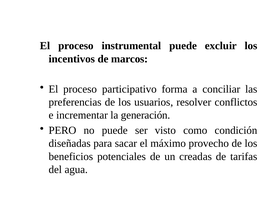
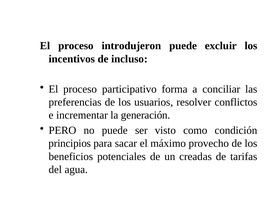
instrumental: instrumental -> introdujeron (131, 46)
marcos: marcos -> incluso (129, 59)
diseñadas: diseñadas -> principios (70, 144)
